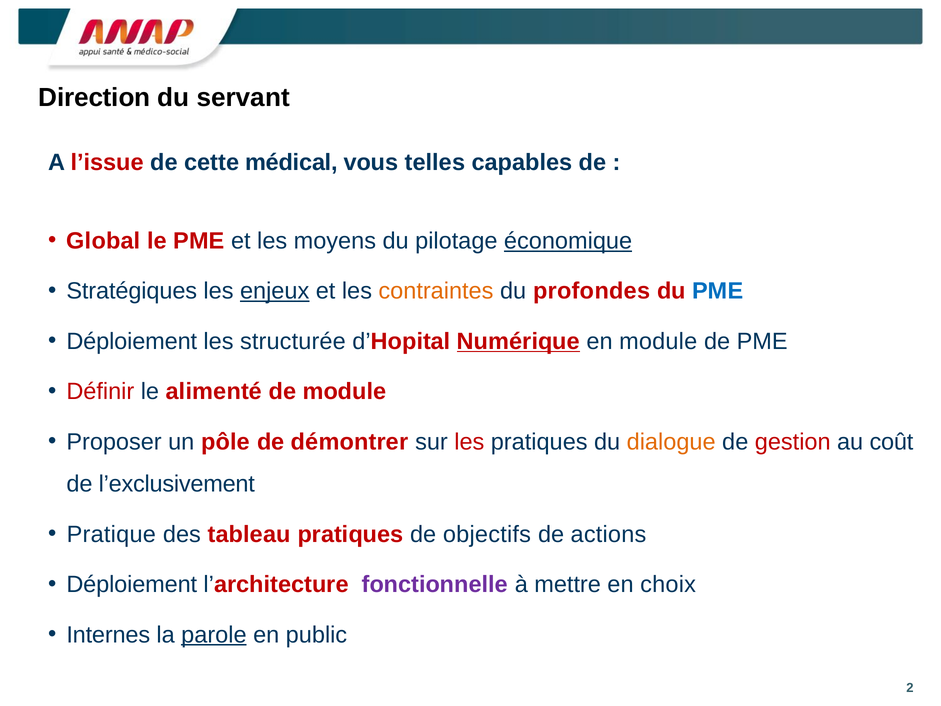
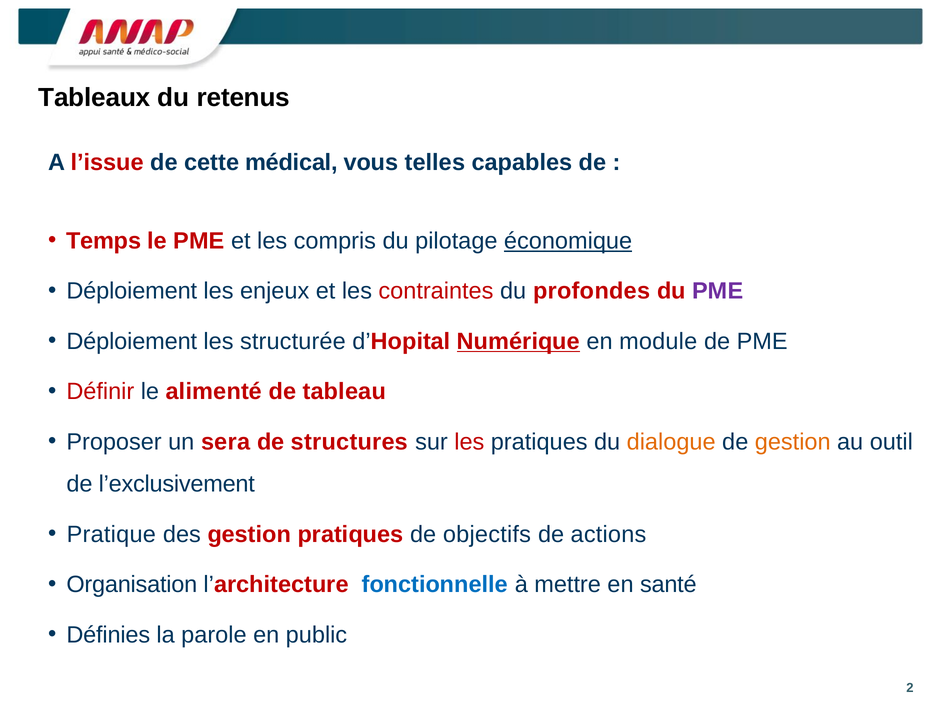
Direction: Direction -> Tableaux (94, 98)
servant: servant -> retenus (243, 98)
Global: Global -> Temps (104, 241)
moyens: moyens -> compris (335, 241)
Stratégiques: Stratégiques -> Déploiement (132, 291)
enjeux underline: present -> none (275, 291)
contraintes colour: orange -> red (436, 291)
PME colour: blue -> purple (718, 291)
de module: module -> tableau (344, 391)
pôle: pôle -> sera (226, 442)
démontrer: démontrer -> structures (349, 442)
gestion colour: red -> orange (793, 442)
coût: coût -> outil (891, 442)
des tableau: tableau -> gestion (249, 534)
Déploiement: Déploiement -> Organisation (132, 584)
fonctionnelle colour: purple -> blue (435, 584)
choix: choix -> santé (668, 584)
Internes: Internes -> Définies (108, 635)
parole underline: present -> none (214, 635)
